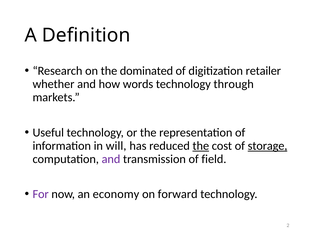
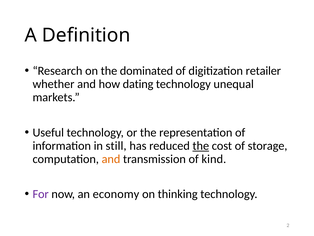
words: words -> dating (138, 84)
through: through -> unequal (234, 84)
will: will -> still (116, 145)
storage underline: present -> none (268, 145)
and colour: purple -> orange (111, 159)
field: field -> kind (214, 159)
forward: forward -> thinking (178, 194)
